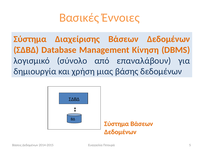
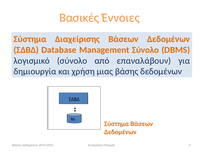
Management Κίνηση: Κίνηση -> Σύνολο (145, 50)
